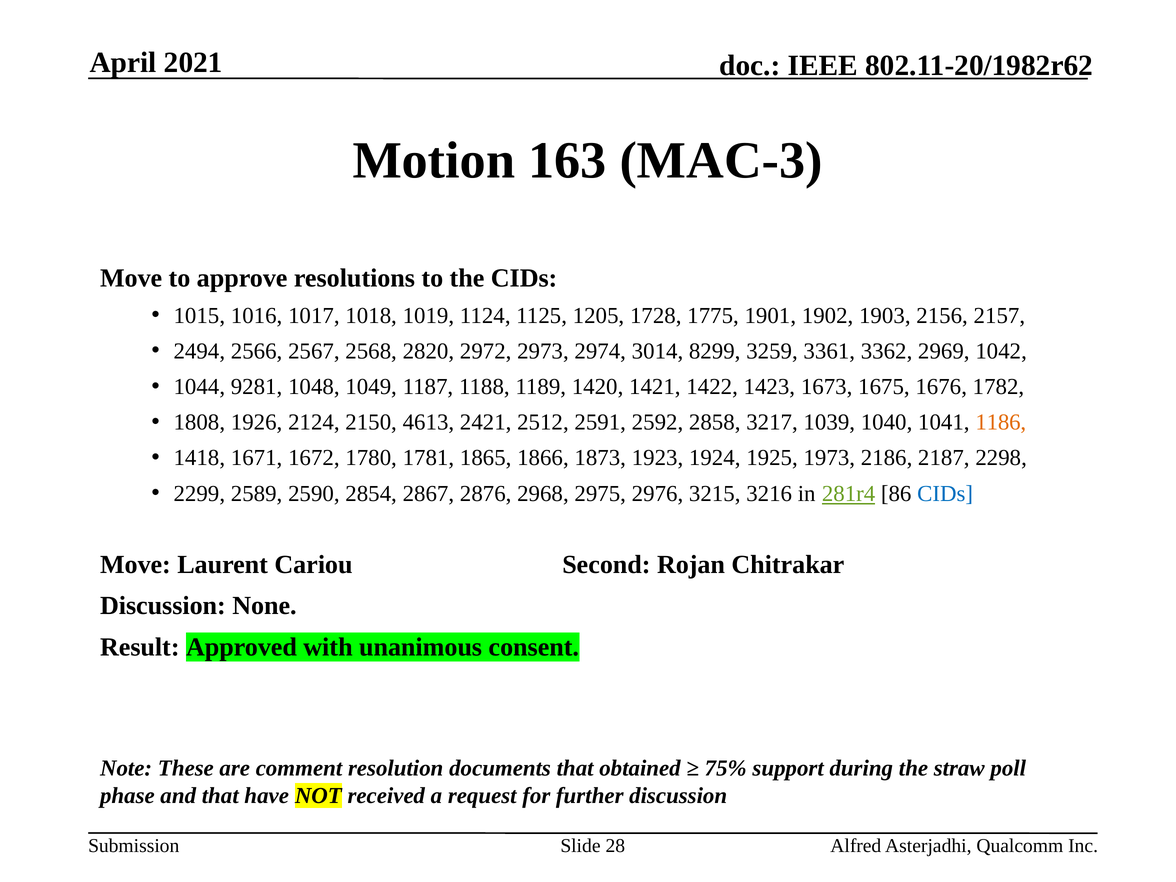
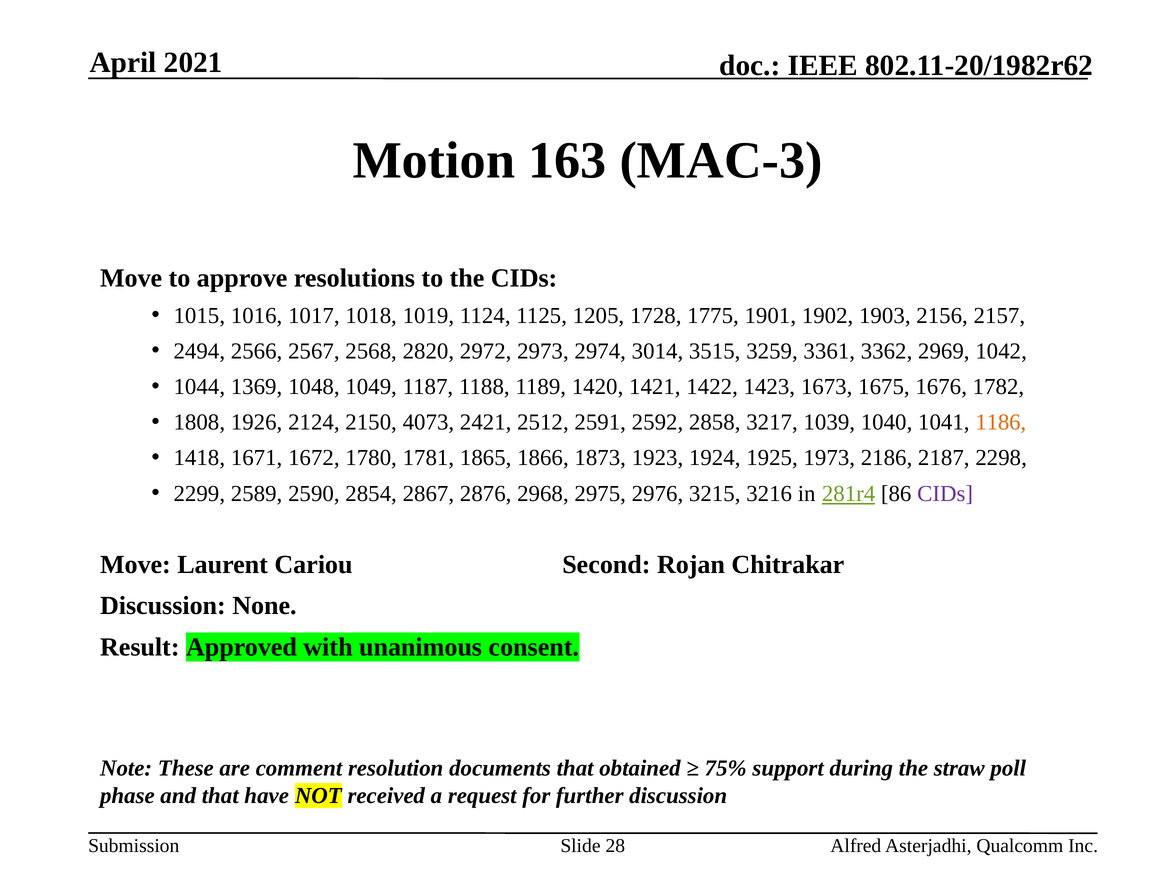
8299: 8299 -> 3515 (715, 351)
9281: 9281 -> 1369 (257, 387)
4613: 4613 -> 4073 (428, 422)
CIDs colour: blue -> purple (945, 494)
